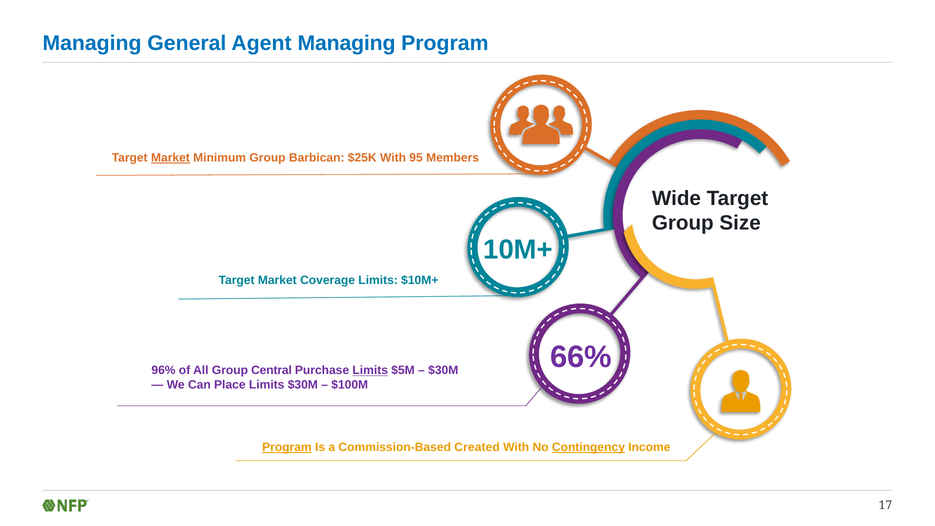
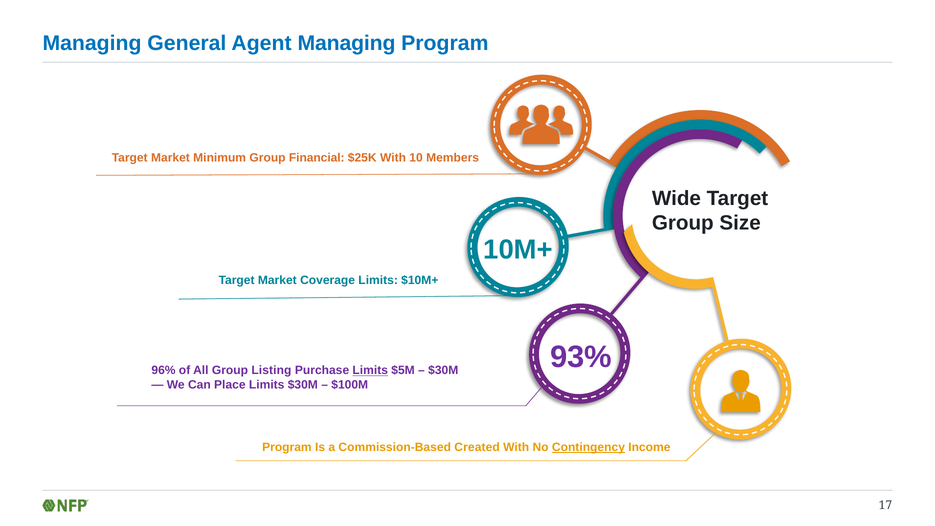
Market underline: present -> none (170, 158)
Barbican: Barbican -> Financial (317, 158)
95: 95 -> 10 (416, 158)
66%: 66% -> 93% (581, 357)
Central: Central -> Listing (271, 370)
Program underline: present -> none (287, 447)
